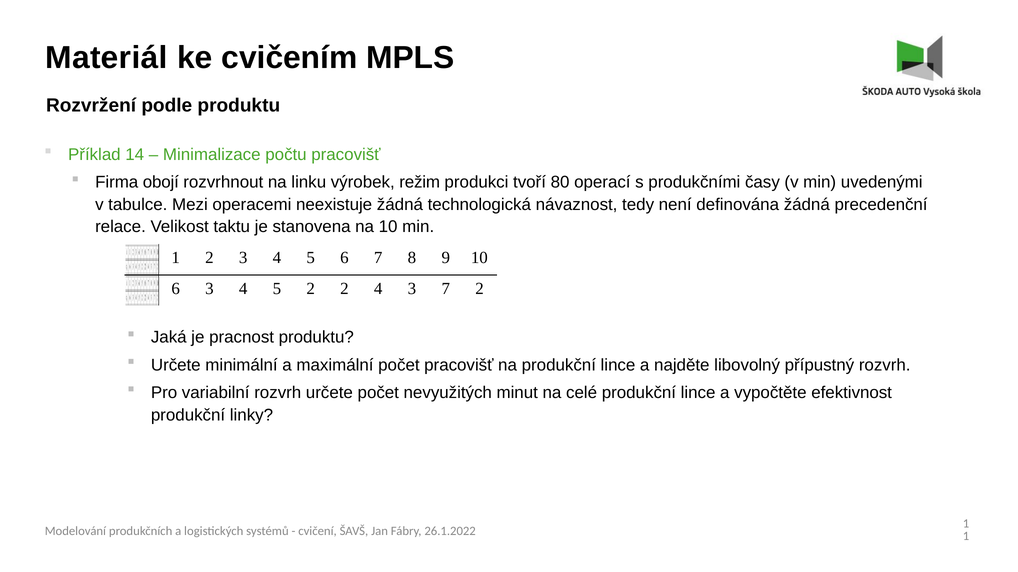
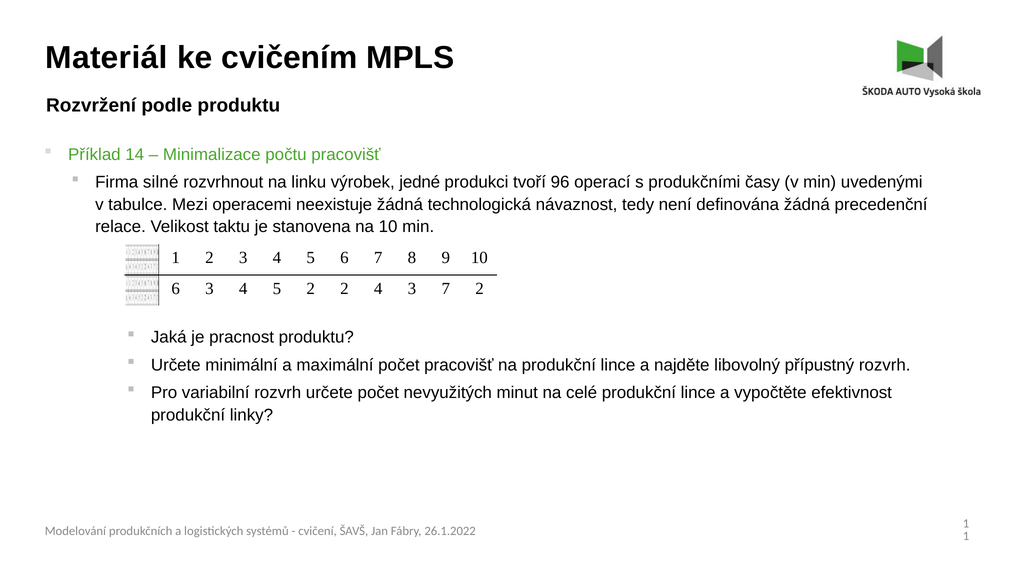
obojí: obojí -> silné (161, 182)
režim: režim -> jedné (420, 182)
80: 80 -> 96 (560, 182)
